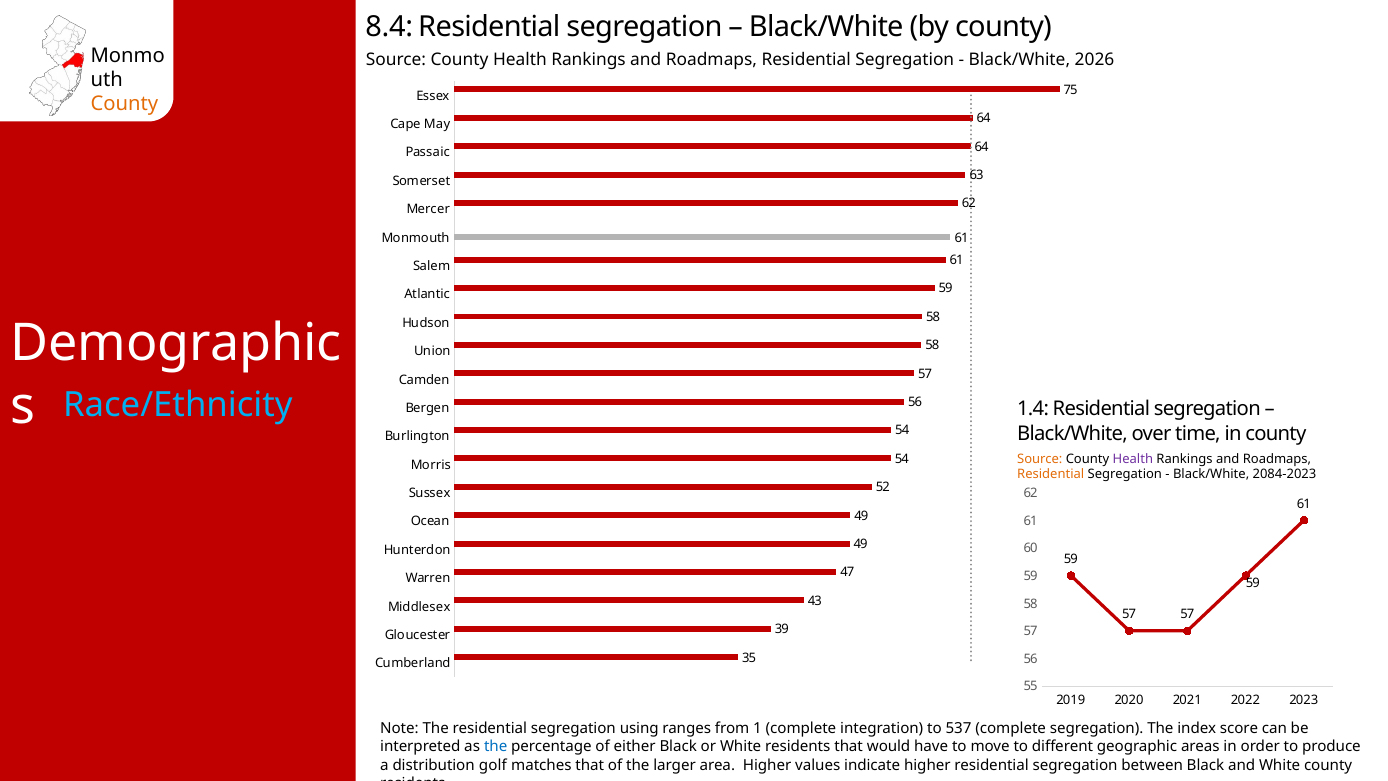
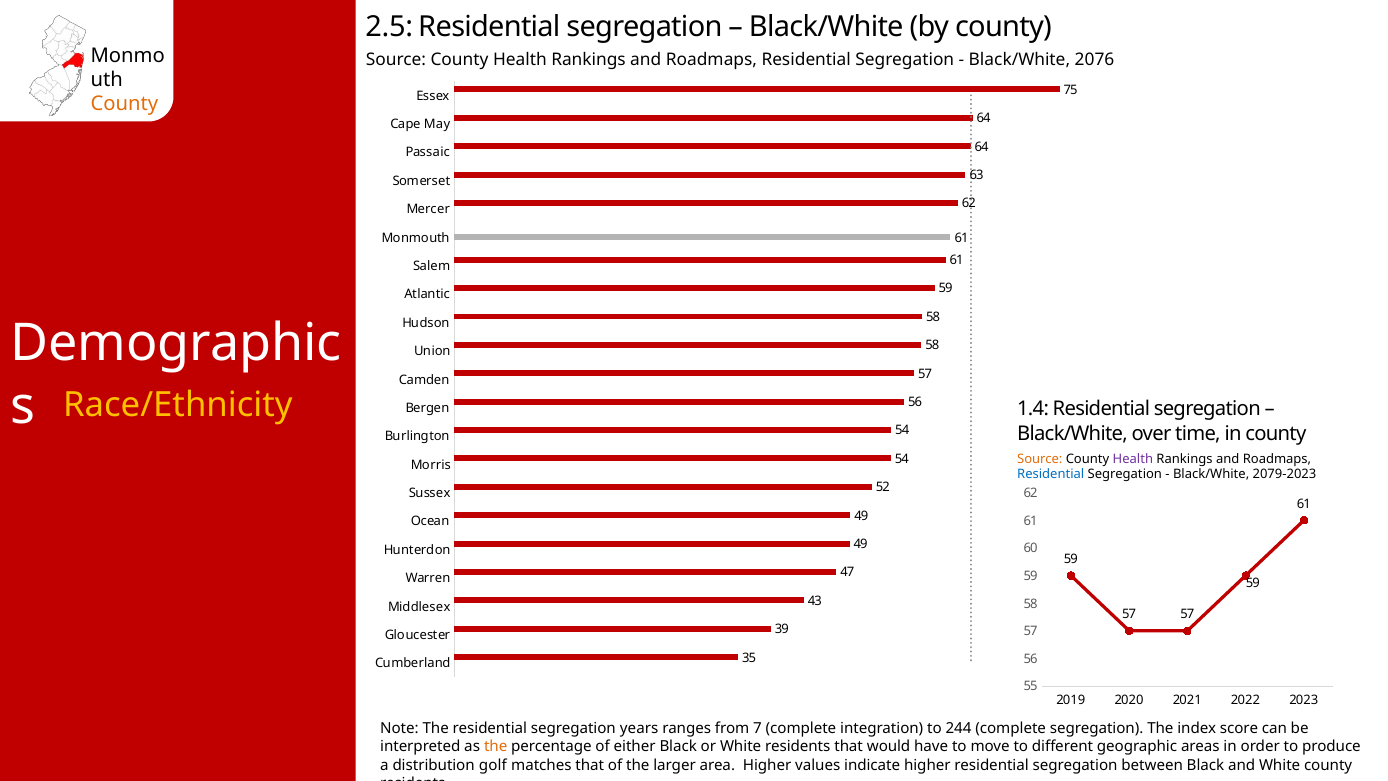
8.4: 8.4 -> 2.5 (389, 27)
2026: 2026 -> 2076 (1095, 60)
Race/Ethnicity colour: light blue -> yellow (178, 405)
Residential colour: orange -> blue (1051, 474)
2084-2023: 2084-2023 -> 2079-2023 (1284, 474)
using: using -> years (639, 728)
1: 1 -> 7 (758, 728)
537: 537 -> 244 (959, 728)
the colour: blue -> orange (496, 747)
